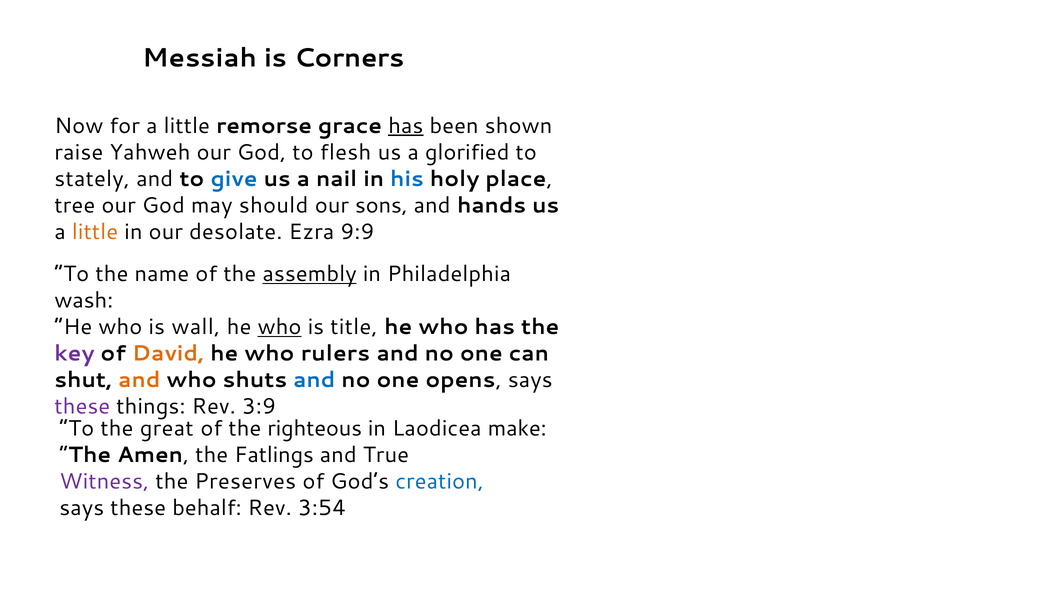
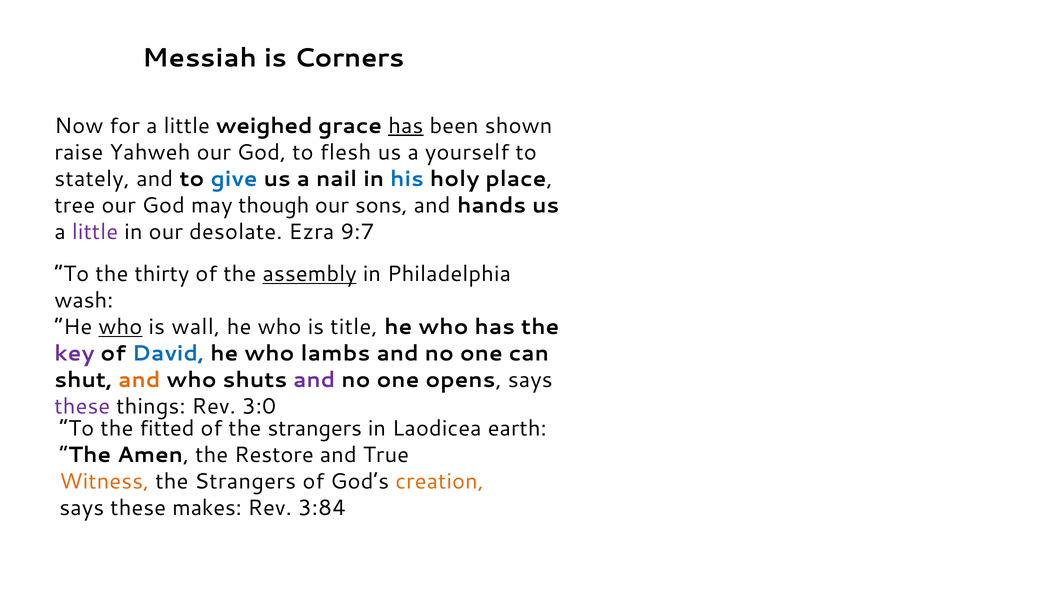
remorse: remorse -> weighed (264, 126)
glorified: glorified -> yourself (467, 152)
should: should -> though (274, 205)
little colour: orange -> purple (95, 232)
9:9: 9:9 -> 9:7 (357, 232)
name: name -> thirty (162, 274)
who underline: none -> present (120, 327)
who underline: present -> none (280, 327)
David colour: orange -> blue (168, 353)
rulers: rulers -> lambs (335, 353)
and colour: blue -> purple (314, 380)
3:9: 3:9 -> 3:0 (259, 406)
great: great -> fitted (167, 428)
of the righteous: righteous -> strangers (315, 428)
make: make -> earth (517, 428)
Fatlings: Fatlings -> Restore (274, 455)
Witness colour: purple -> orange (104, 481)
Preserves: Preserves -> Strangers (245, 481)
creation colour: blue -> orange (440, 481)
behalf: behalf -> makes (207, 508)
3:54: 3:54 -> 3:84 (322, 508)
